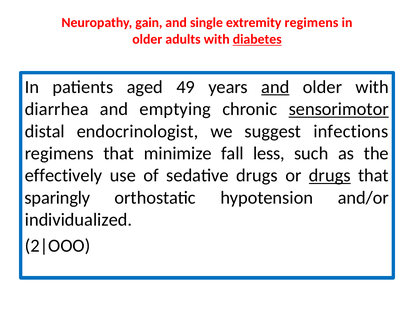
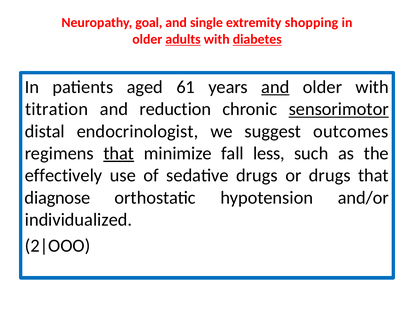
gain: gain -> goal (149, 23)
extremity regimens: regimens -> shopping (311, 23)
adults underline: none -> present (183, 39)
49: 49 -> 61 (186, 87)
diarrhea: diarrhea -> titration (57, 109)
emptying: emptying -> reduction (175, 109)
infections: infections -> outcomes (351, 131)
that underline: none -> present (119, 153)
drugs underline: present -> none (330, 175)
sparingly: sparingly -> diagnose (57, 197)
